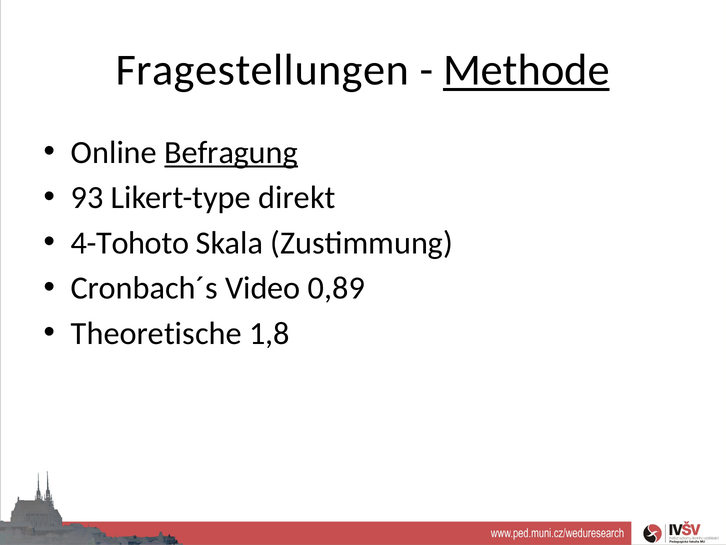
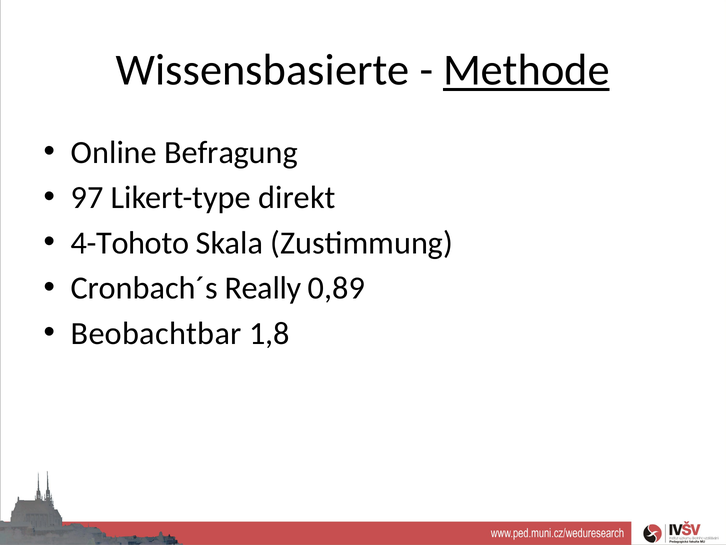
Fragestellungen: Fragestellungen -> Wissensbasierte (263, 70)
Befragung underline: present -> none (231, 152)
93: 93 -> 97 (87, 197)
Video: Video -> Really (263, 288)
Theoretische: Theoretische -> Beobachtbar (156, 333)
